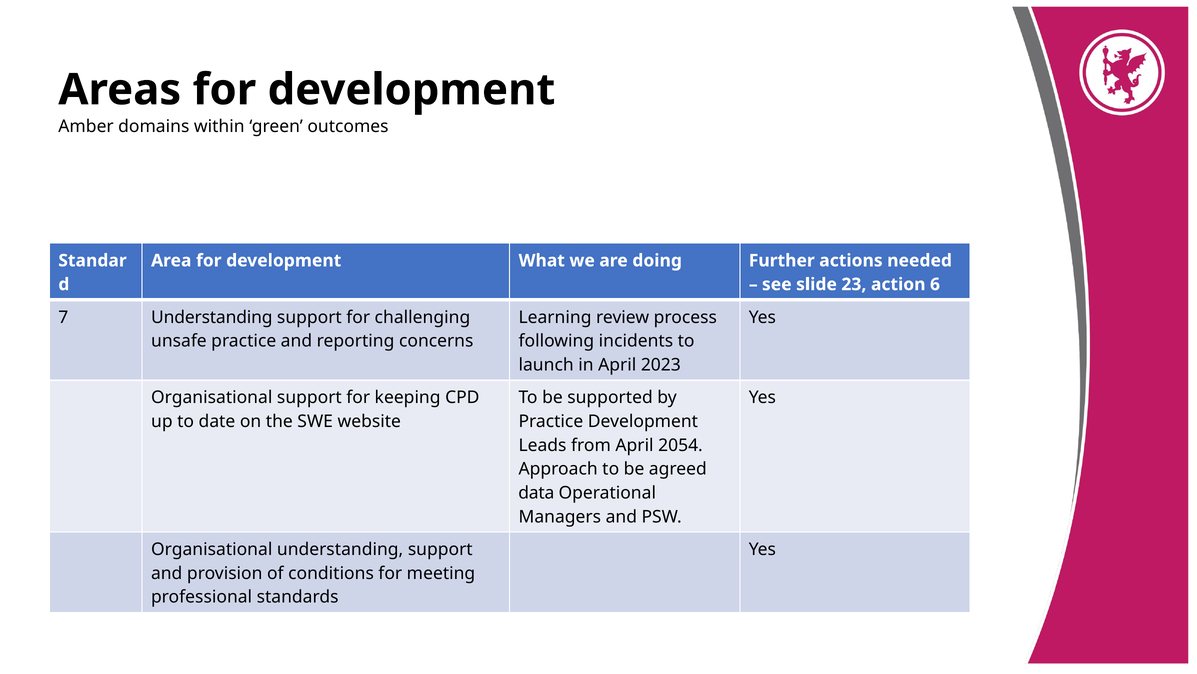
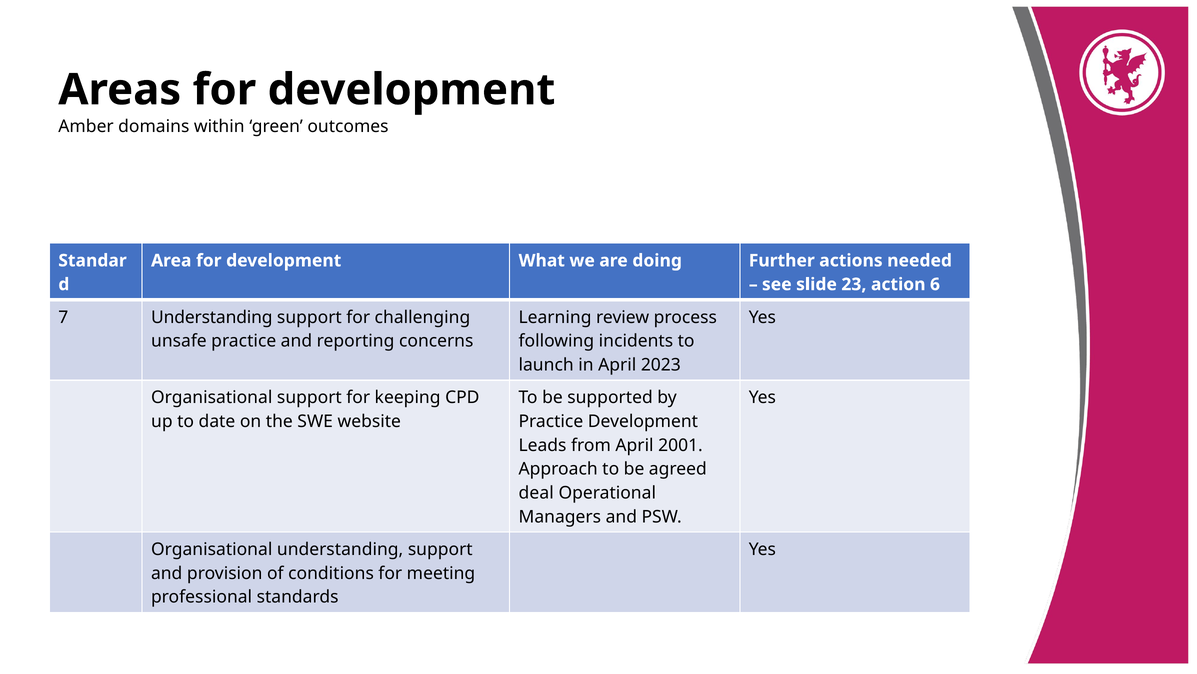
2054: 2054 -> 2001 (681, 445)
data: data -> deal (536, 492)
